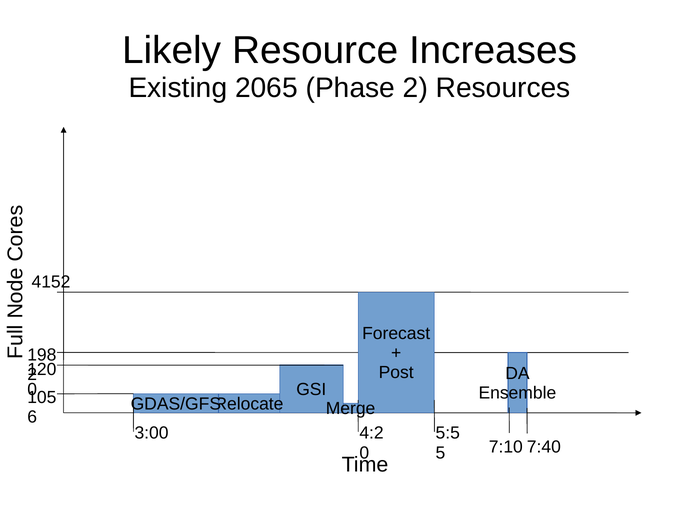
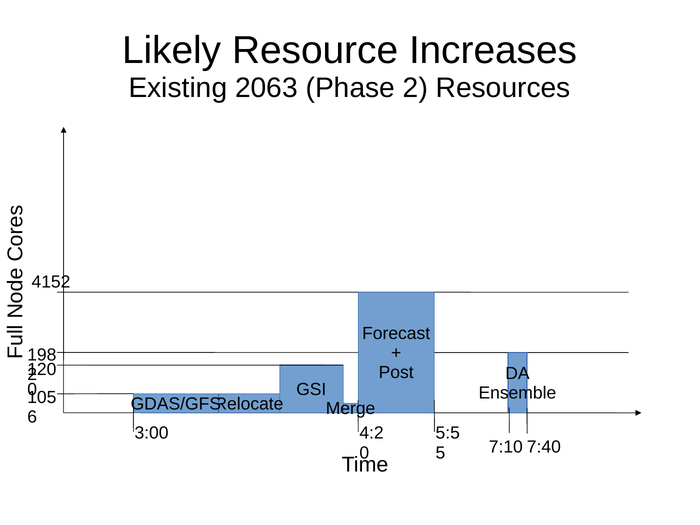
2065: 2065 -> 2063 (266, 88)
